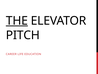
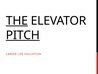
PITCH underline: none -> present (23, 35)
